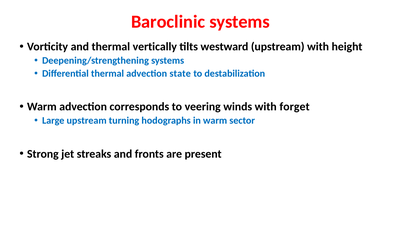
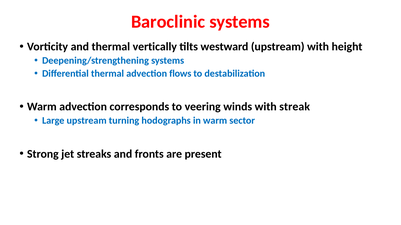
state: state -> flows (180, 74)
forget: forget -> streak (295, 107)
